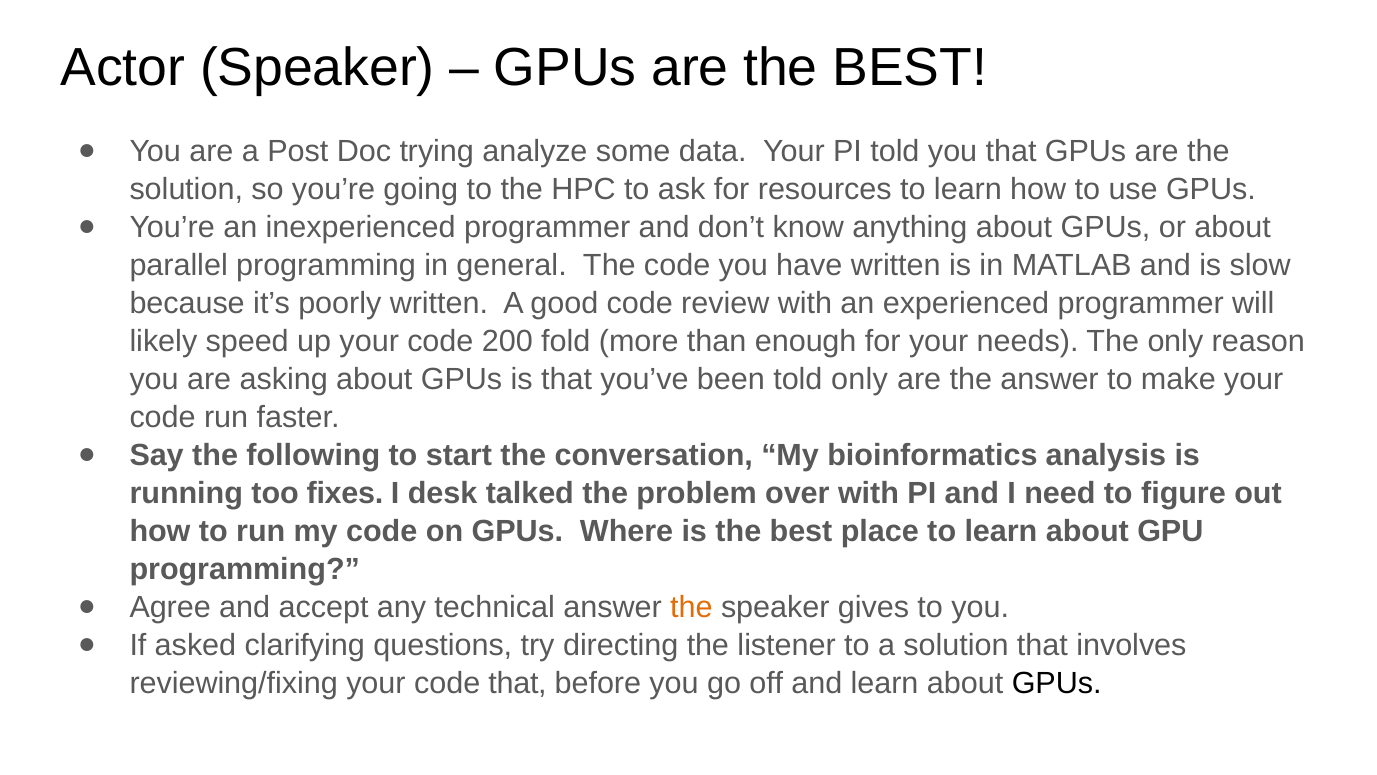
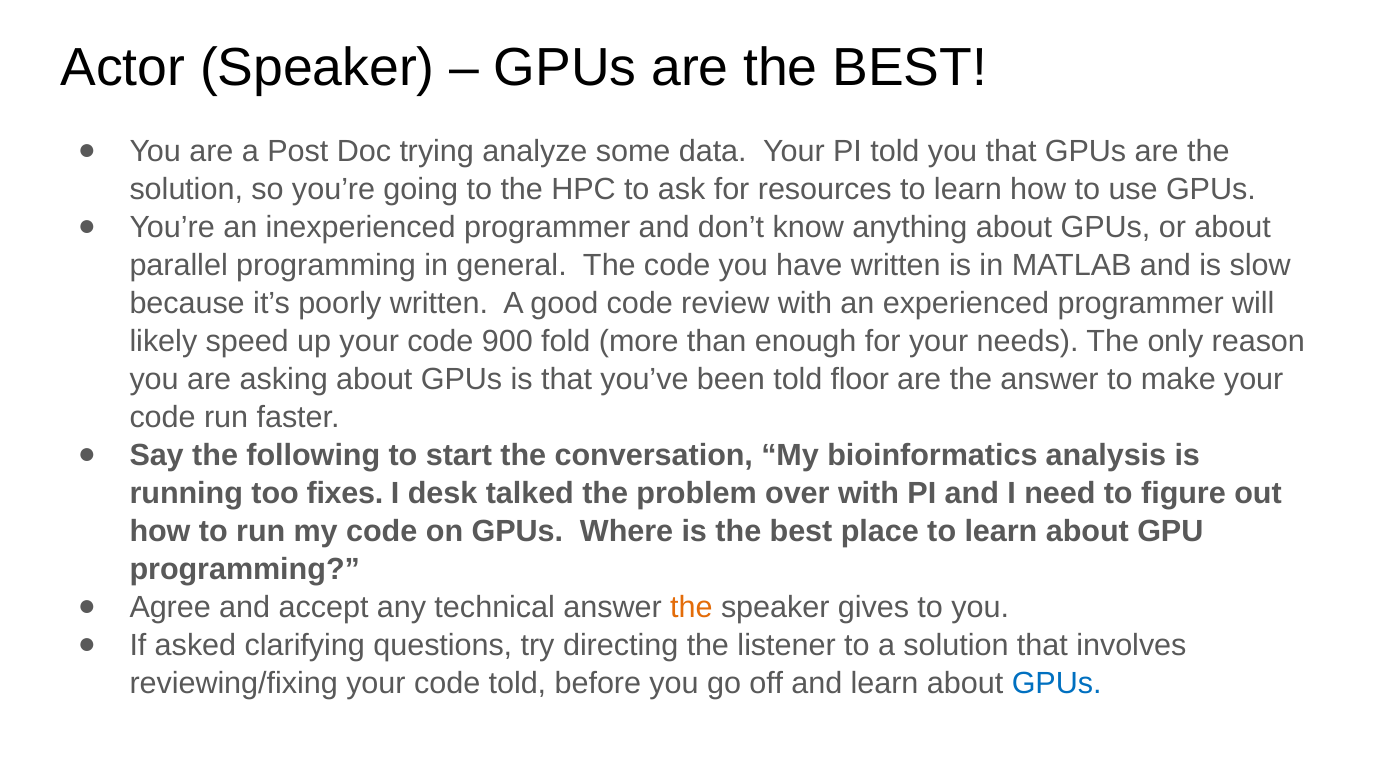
200: 200 -> 900 (507, 341)
told only: only -> floor (860, 379)
code that: that -> told (517, 683)
GPUs colour: black -> blue (1057, 683)
